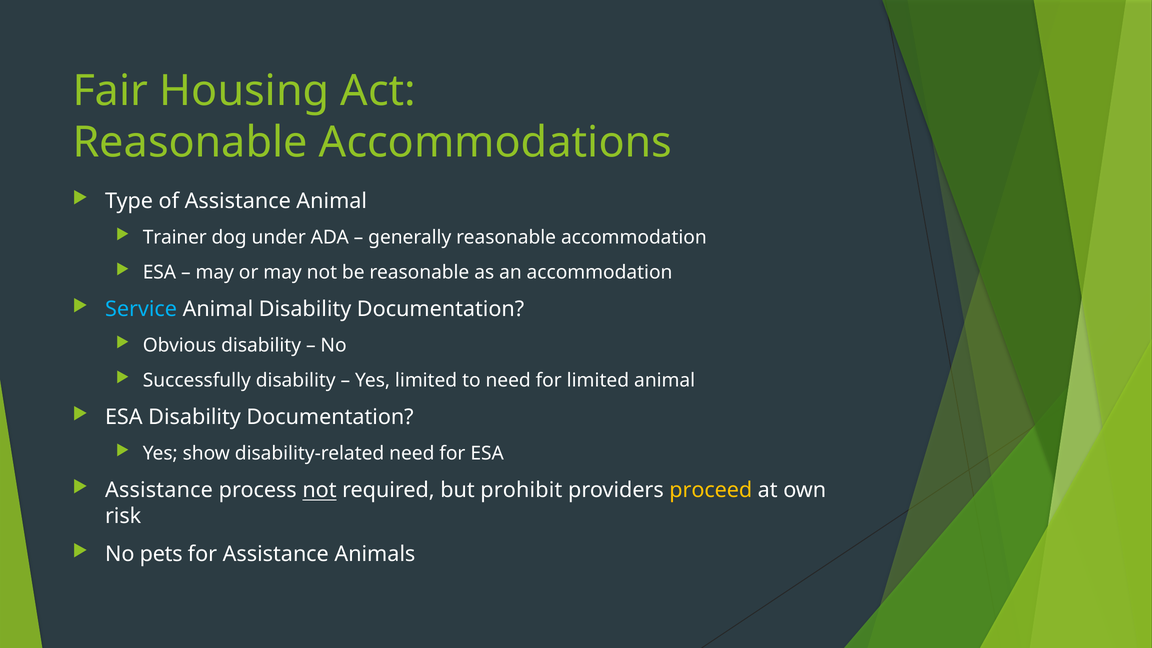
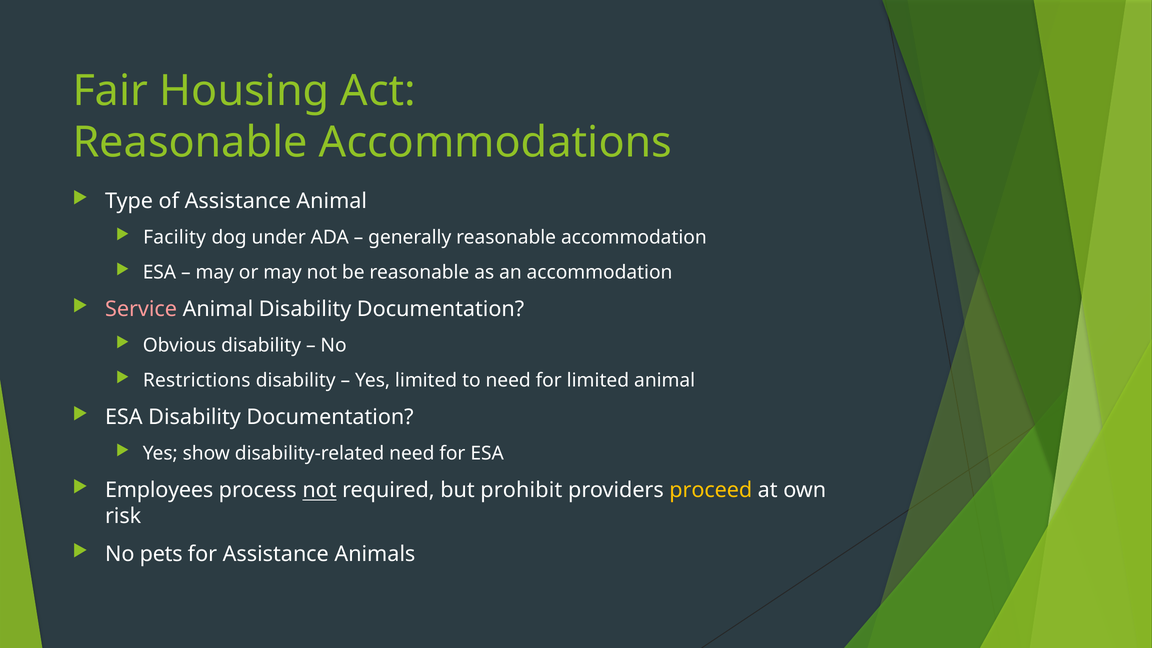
Trainer: Trainer -> Facility (175, 237)
Service colour: light blue -> pink (141, 309)
Successfully: Successfully -> Restrictions (197, 381)
Assistance: Assistance -> Employees (159, 490)
